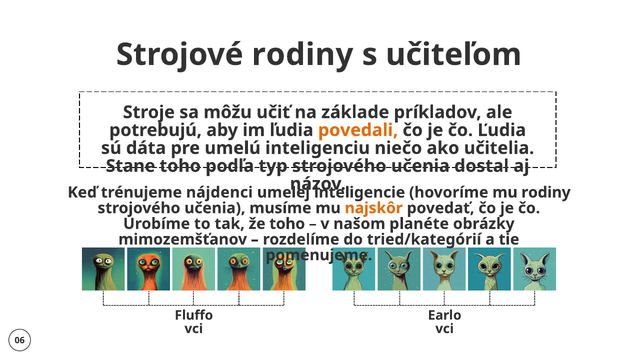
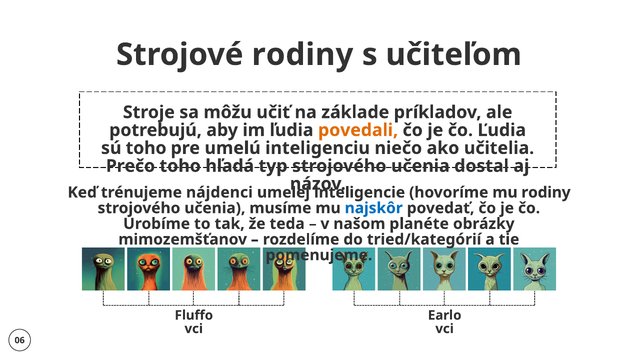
sú dáta: dáta -> toho (146, 148)
Stane: Stane -> Prečo (130, 166)
podľa: podľa -> hľadá (230, 166)
najskôr colour: orange -> blue (374, 208)
že toho: toho -> teda (287, 224)
